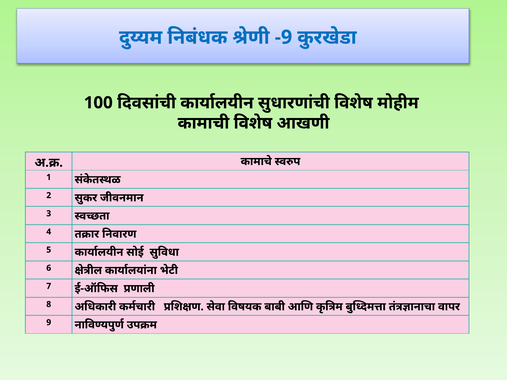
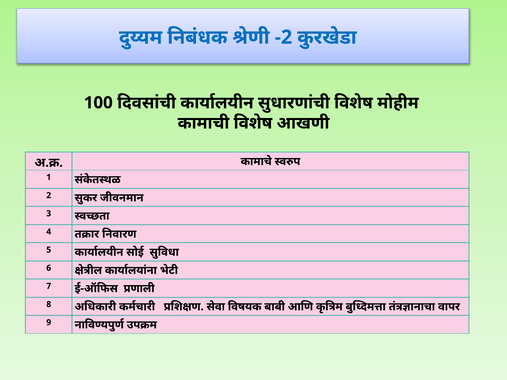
-9: -9 -> -2 (283, 37)
